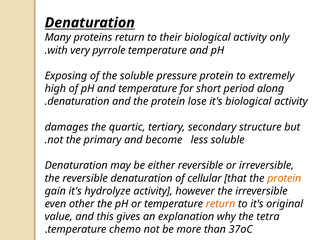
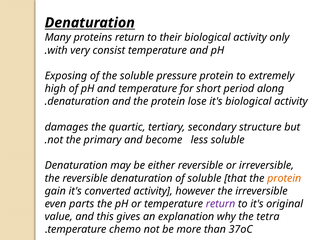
pyrrole: pyrrole -> consist (109, 50)
of cellular: cellular -> soluble (204, 178)
hydrolyze: hydrolyze -> converted (108, 191)
other: other -> parts (82, 204)
return colour: orange -> purple (221, 204)
